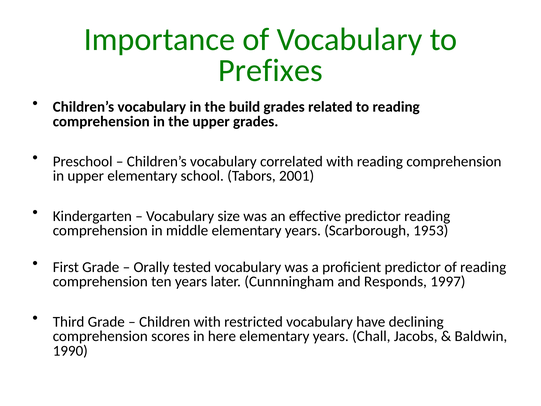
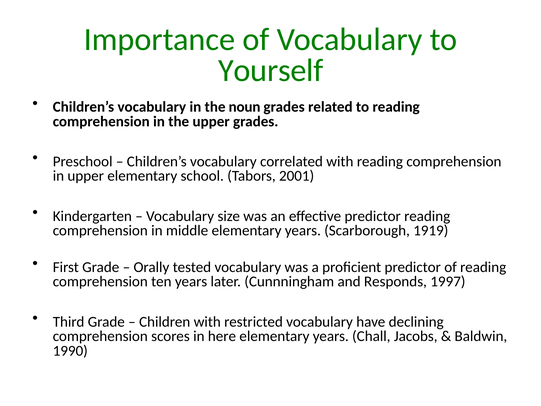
Prefixes: Prefixes -> Yourself (271, 70)
build: build -> noun (245, 107)
1953: 1953 -> 1919 (431, 230)
